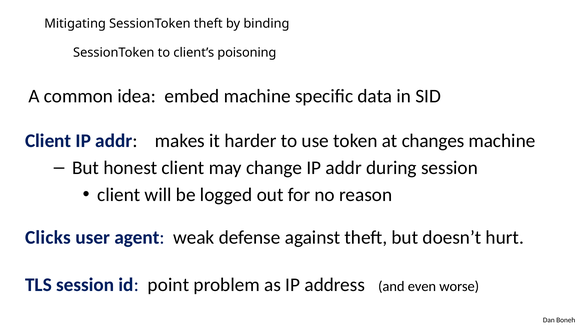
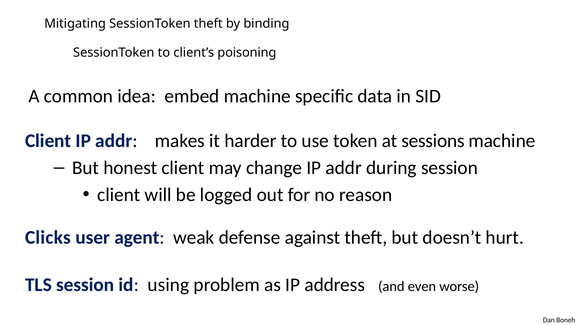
changes: changes -> sessions (433, 141)
point: point -> using (168, 285)
